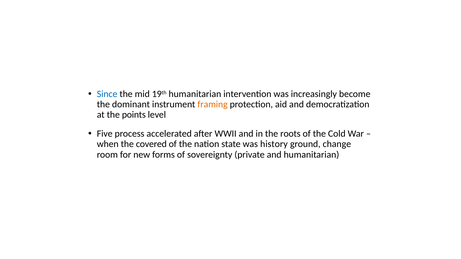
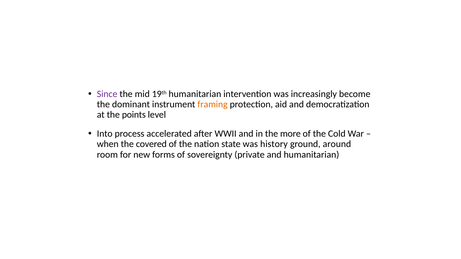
Since colour: blue -> purple (107, 94)
Five: Five -> Into (105, 134)
roots: roots -> more (290, 134)
change: change -> around (337, 144)
